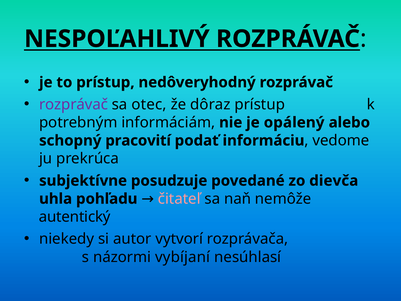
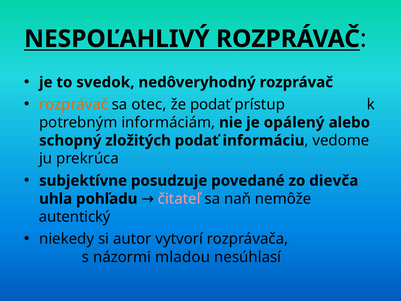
to prístup: prístup -> svedok (105, 82)
rozprávač colour: purple -> orange (74, 104)
že dôraz: dôraz -> podať (211, 104)
pracovití: pracovití -> zložitých (138, 140)
vybíjaní: vybíjaní -> mladou (183, 257)
